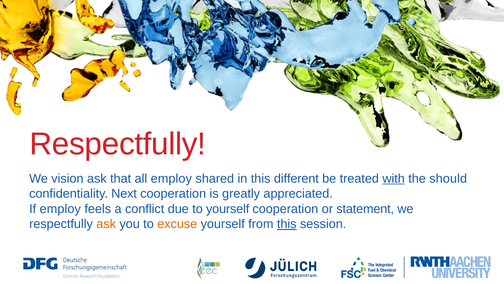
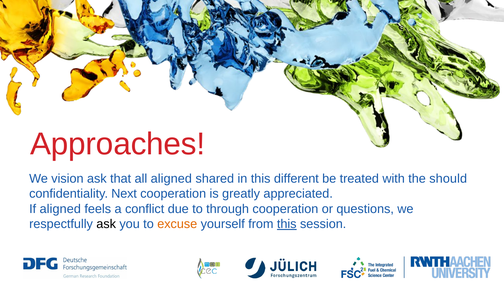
Respectfully: Respectfully -> Approaches (118, 144)
all employ: employ -> aligned (171, 178)
with underline: present -> none (394, 178)
If employ: employ -> aligned (60, 209)
to yourself: yourself -> through (228, 209)
statement: statement -> questions (365, 209)
ask colour: orange -> black (106, 224)
